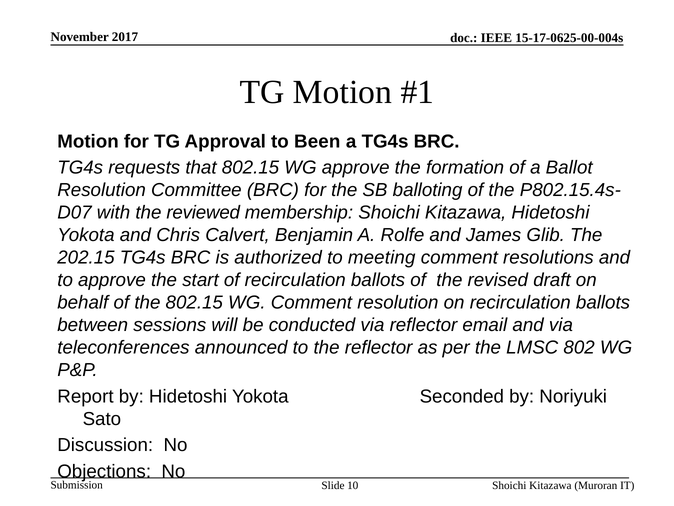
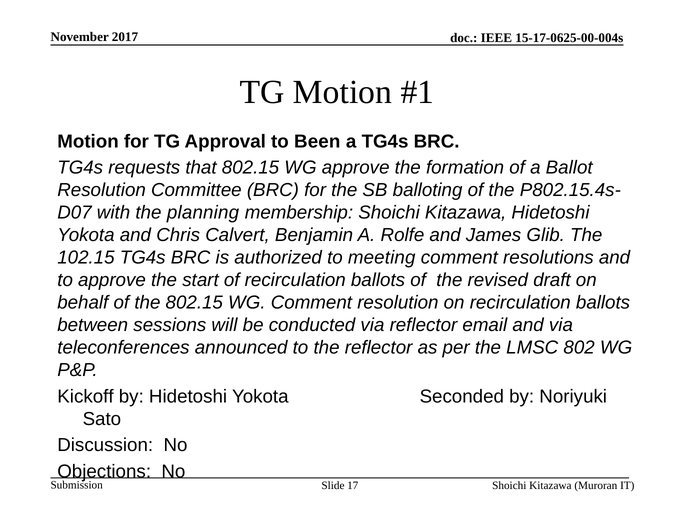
reviewed: reviewed -> planning (203, 212)
202.15: 202.15 -> 102.15 (86, 257)
Report: Report -> Kickoff (85, 396)
10: 10 -> 17 (353, 485)
